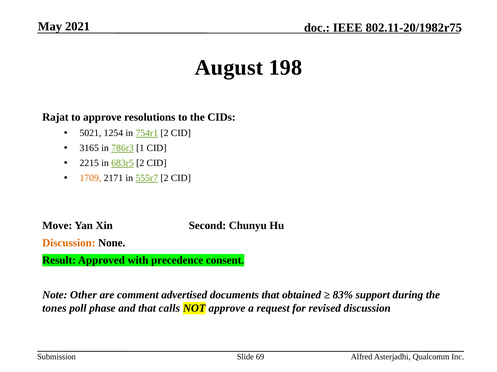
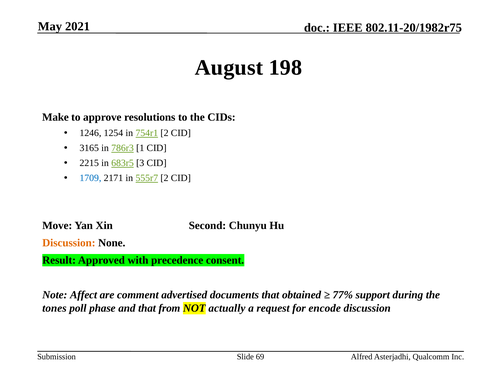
Rajat: Rajat -> Make (55, 118)
5021: 5021 -> 1246 (90, 133)
683r5 2: 2 -> 3 (140, 163)
1709 colour: orange -> blue (90, 178)
Other: Other -> Affect (84, 296)
83%: 83% -> 77% (343, 296)
calls: calls -> from (169, 309)
NOT approve: approve -> actually (227, 309)
revised: revised -> encode (325, 309)
